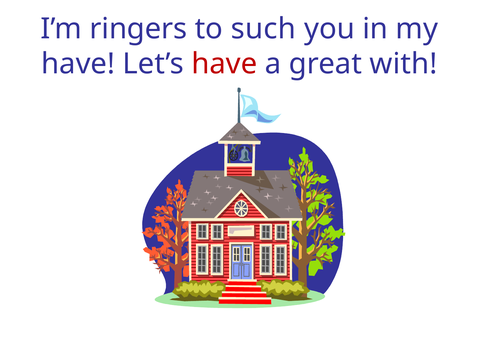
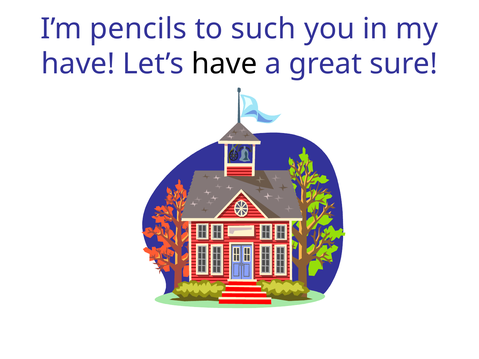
ringers: ringers -> pencils (138, 29)
have colour: red -> black (224, 64)
with: with -> sure (404, 64)
